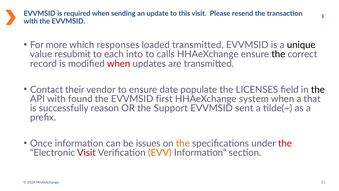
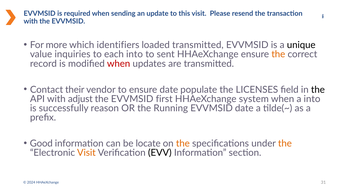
responses: responses -> identifiers (118, 45)
resubmit: resubmit -> inquiries (73, 54)
calls: calls -> sent (166, 54)
the colour: black -> orange (278, 54)
found: found -> adjust (80, 99)
a that: that -> into (312, 99)
Support: Support -> Running (171, 108)
EVVMSID sent: sent -> date (244, 108)
Once: Once -> Good (41, 143)
issues: issues -> locate (148, 143)
the colour: red -> orange (285, 143)
Visit colour: red -> orange (86, 152)
EVV colour: orange -> black (160, 152)
